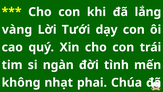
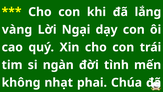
Tưới: Tưới -> Ngại (76, 30)
